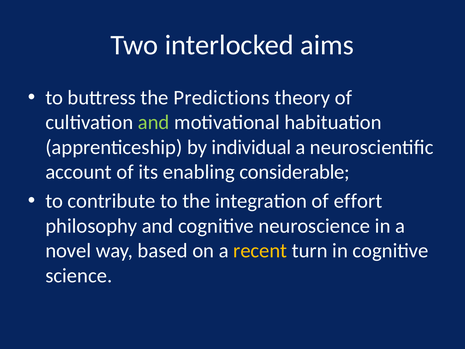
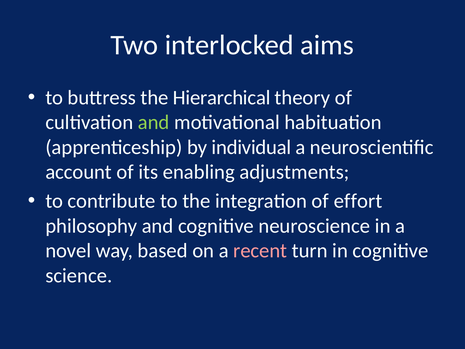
Predictions: Predictions -> Hierarchical (222, 98)
considerable: considerable -> adjustments (294, 172)
recent colour: yellow -> pink (260, 251)
